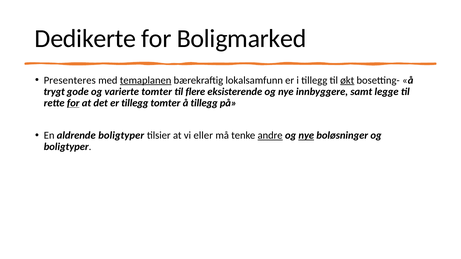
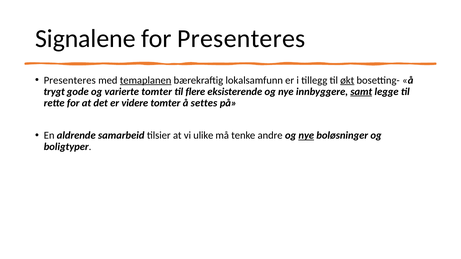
Dedikerte: Dedikerte -> Signalene (85, 39)
for Boligmarked: Boligmarked -> Presenteres (241, 39)
samt underline: none -> present (361, 92)
for underline: present -> none (73, 103)
er tillegg: tillegg -> videre (135, 103)
å tillegg: tillegg -> settes (204, 103)
aldrende boligtyper: boligtyper -> samarbeid (121, 135)
eller: eller -> ulike (203, 135)
andre underline: present -> none (270, 135)
